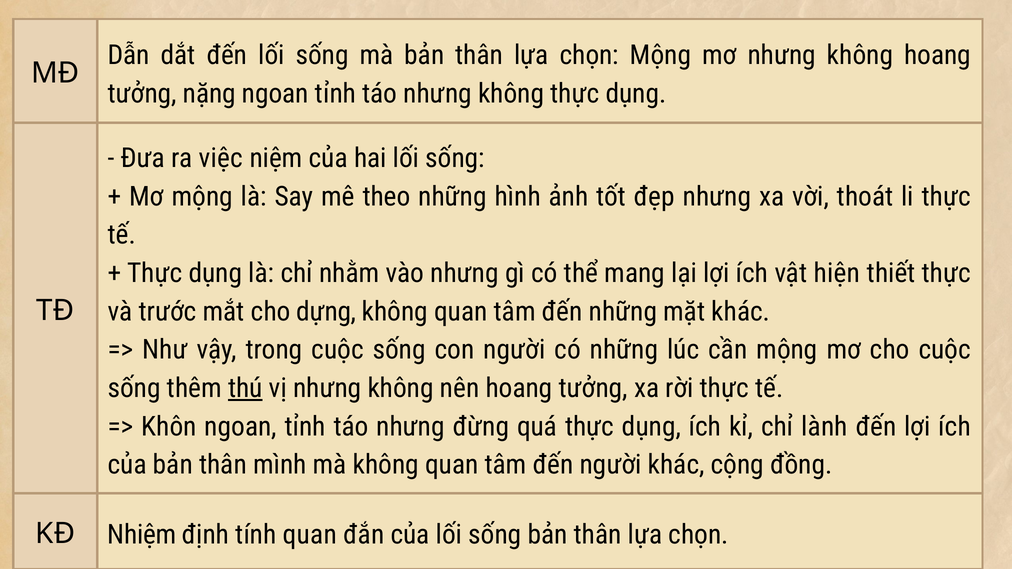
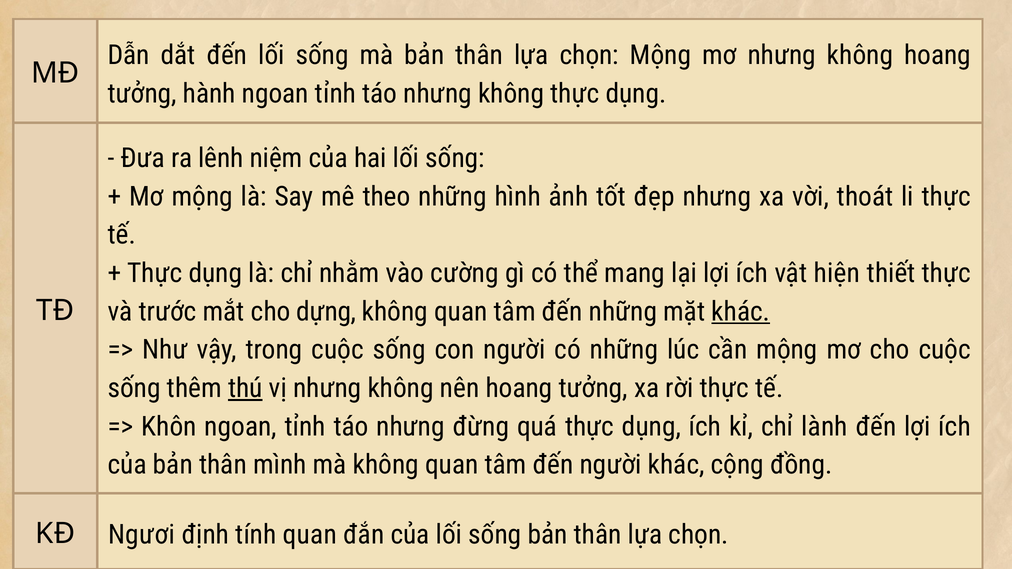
nặng: nặng -> hành (209, 94)
việc: việc -> lênh (221, 158)
vào nhưng: nhưng -> cường (465, 273)
khác underline: none -> present (741, 312)
Nhiệm: Nhiệm -> Ngươi (142, 535)
